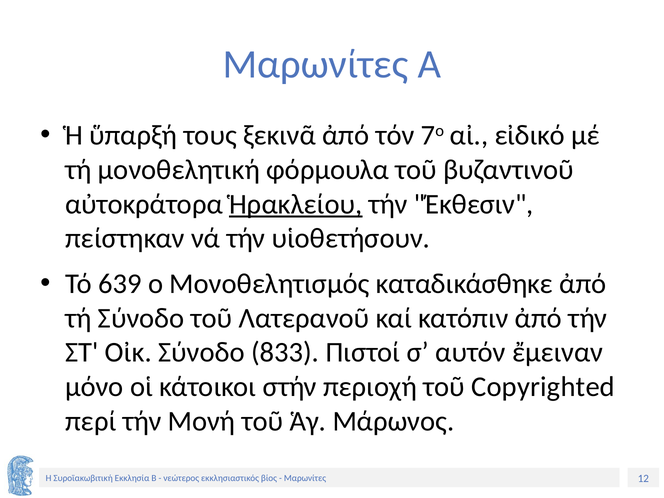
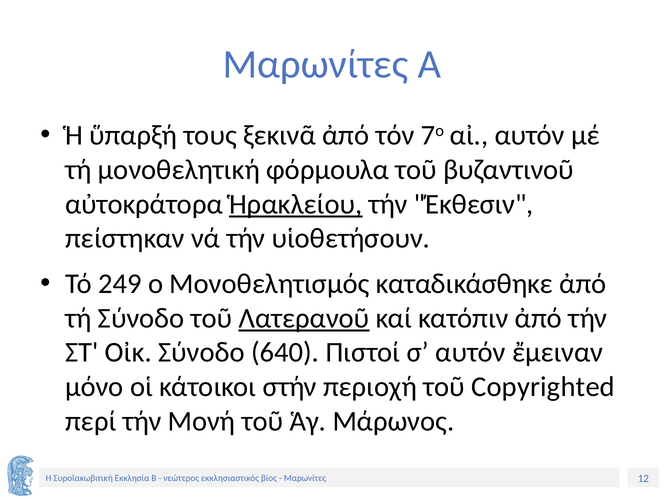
αἰ εἰδικό: εἰδικό -> αυτόν (530, 136)
639: 639 -> 249 (120, 284)
Λατερανοῦ underline: none -> present (304, 318)
833: 833 -> 640 (285, 353)
